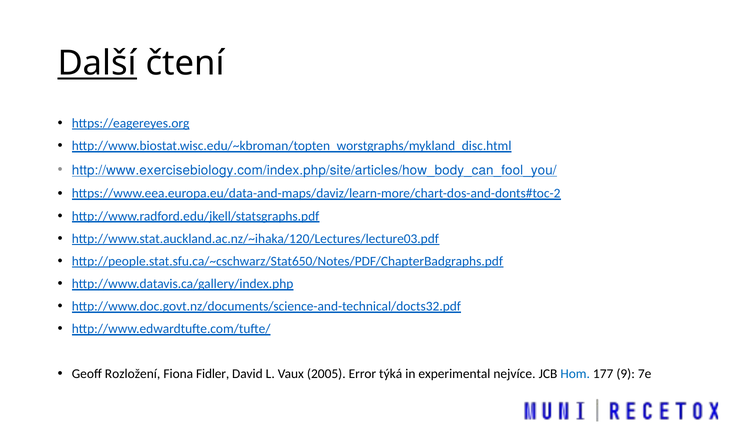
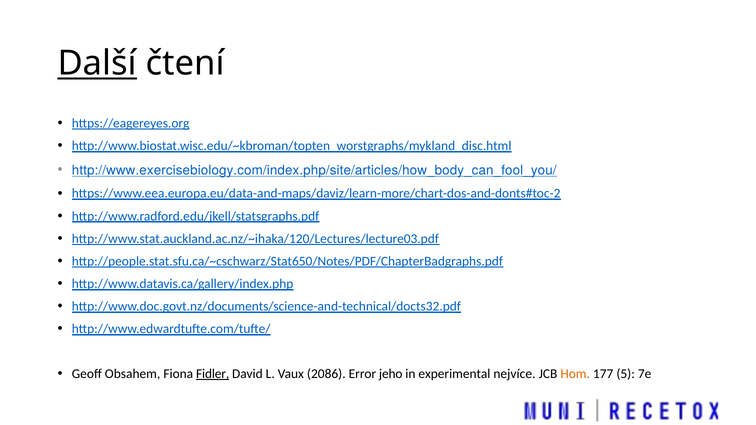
Rozložení: Rozložení -> Obsahem (133, 374)
Fidler underline: none -> present (213, 374)
2005: 2005 -> 2086 (326, 374)
týká: týká -> jeho (391, 374)
Hom colour: blue -> orange (575, 374)
9: 9 -> 5 (626, 374)
